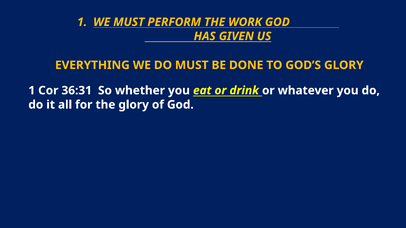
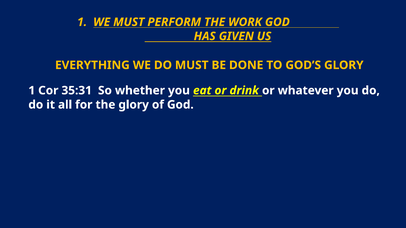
36:31: 36:31 -> 35:31 (77, 91)
